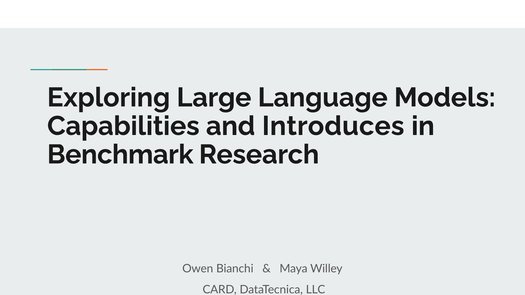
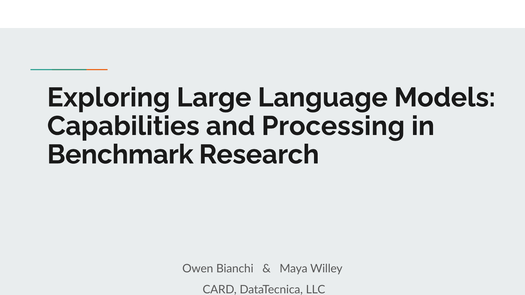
Introduces: Introduces -> Processing (333, 126)
